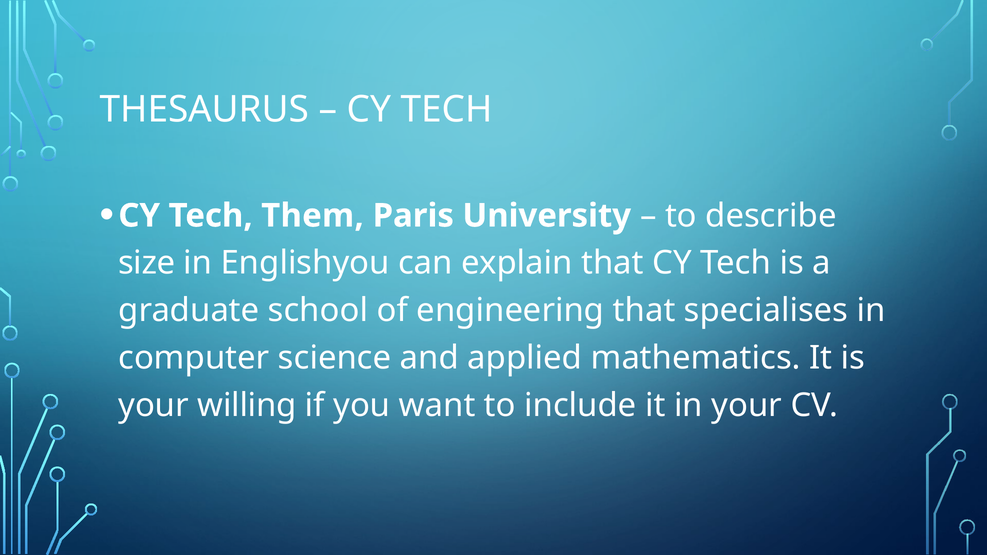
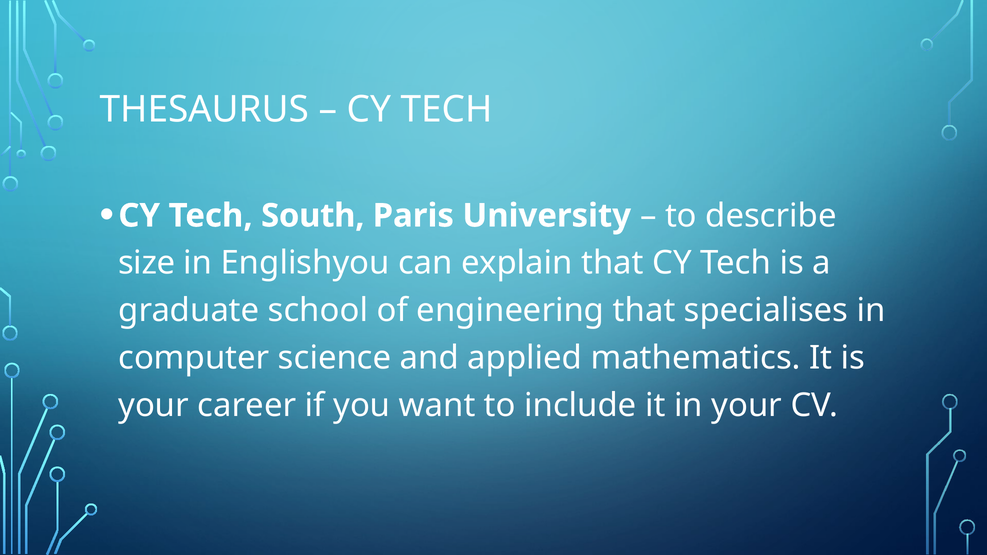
Them: Them -> South (313, 216)
willing: willing -> career (247, 405)
